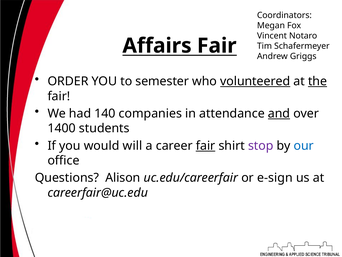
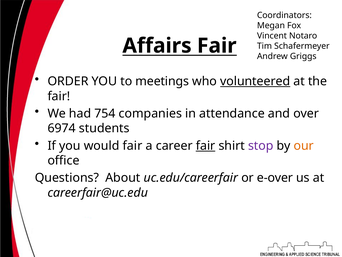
semester: semester -> meetings (162, 81)
the underline: present -> none (318, 81)
140: 140 -> 754 (105, 113)
and underline: present -> none (279, 113)
1400: 1400 -> 6974 (62, 128)
would will: will -> fair (132, 145)
our colour: blue -> orange (304, 145)
Alison: Alison -> About (123, 177)
e-sign: e-sign -> e-over (275, 177)
